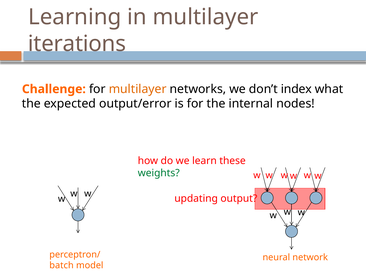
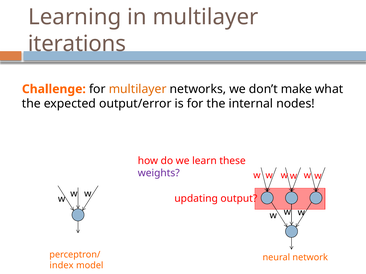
index: index -> make (296, 89)
weights colour: green -> purple (159, 173)
batch: batch -> index (61, 266)
